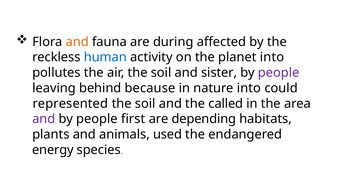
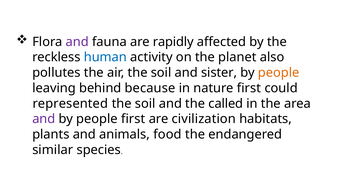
and colour: orange -> purple (77, 42)
during: during -> rapidly (173, 42)
planet into: into -> also (272, 57)
people colour: purple -> orange (279, 73)
nature into: into -> first (249, 88)
depending: depending -> civilization (204, 119)
used: used -> food (167, 134)
energy: energy -> similar (53, 150)
